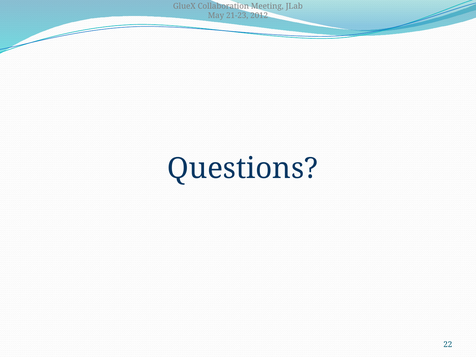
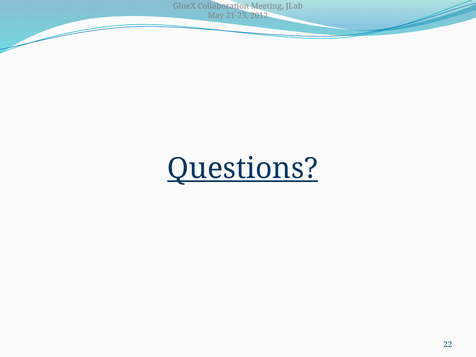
Questions underline: none -> present (243, 169)
